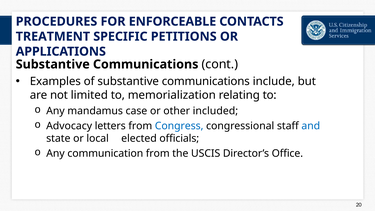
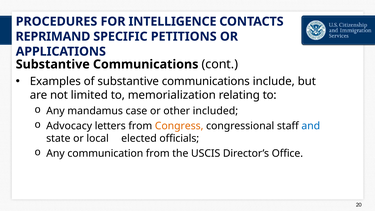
ENFORCEABLE: ENFORCEABLE -> INTELLIGENCE (172, 22)
TREATMENT: TREATMENT -> REPRIMAND (53, 37)
Congress colour: blue -> orange (179, 126)
